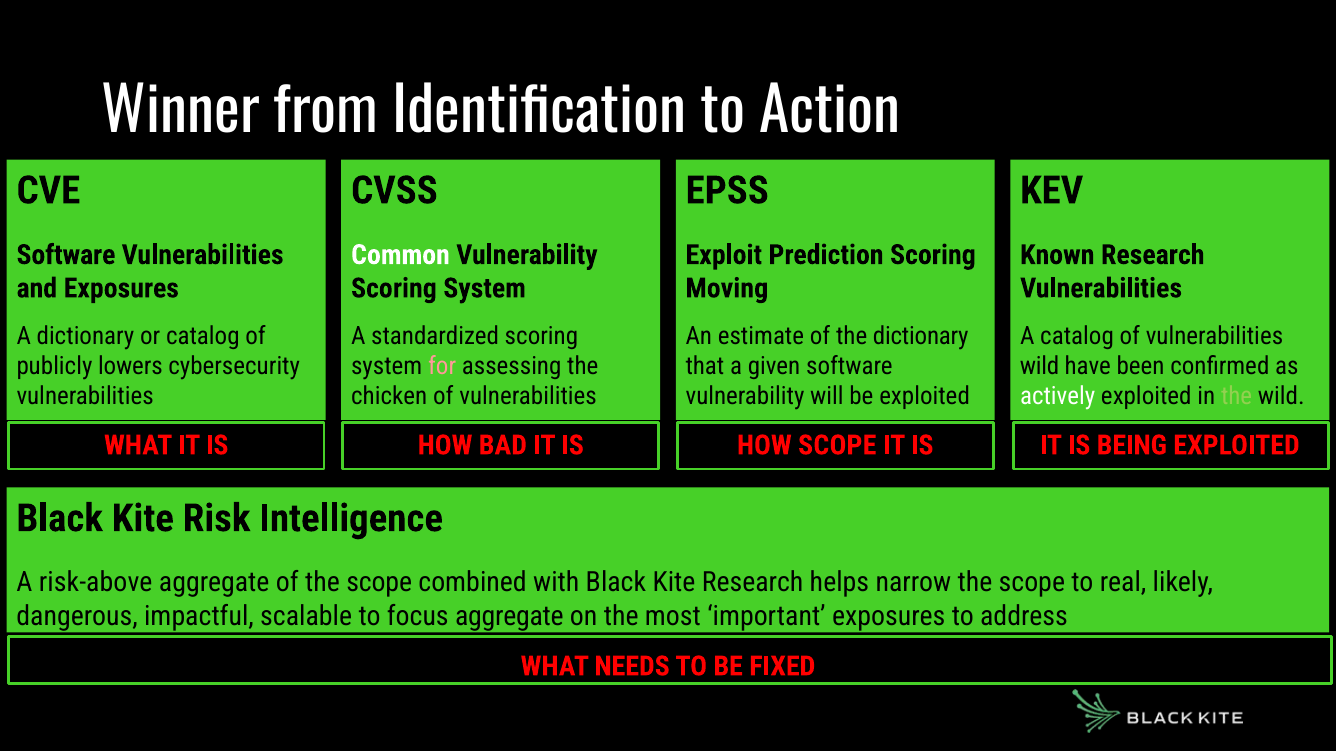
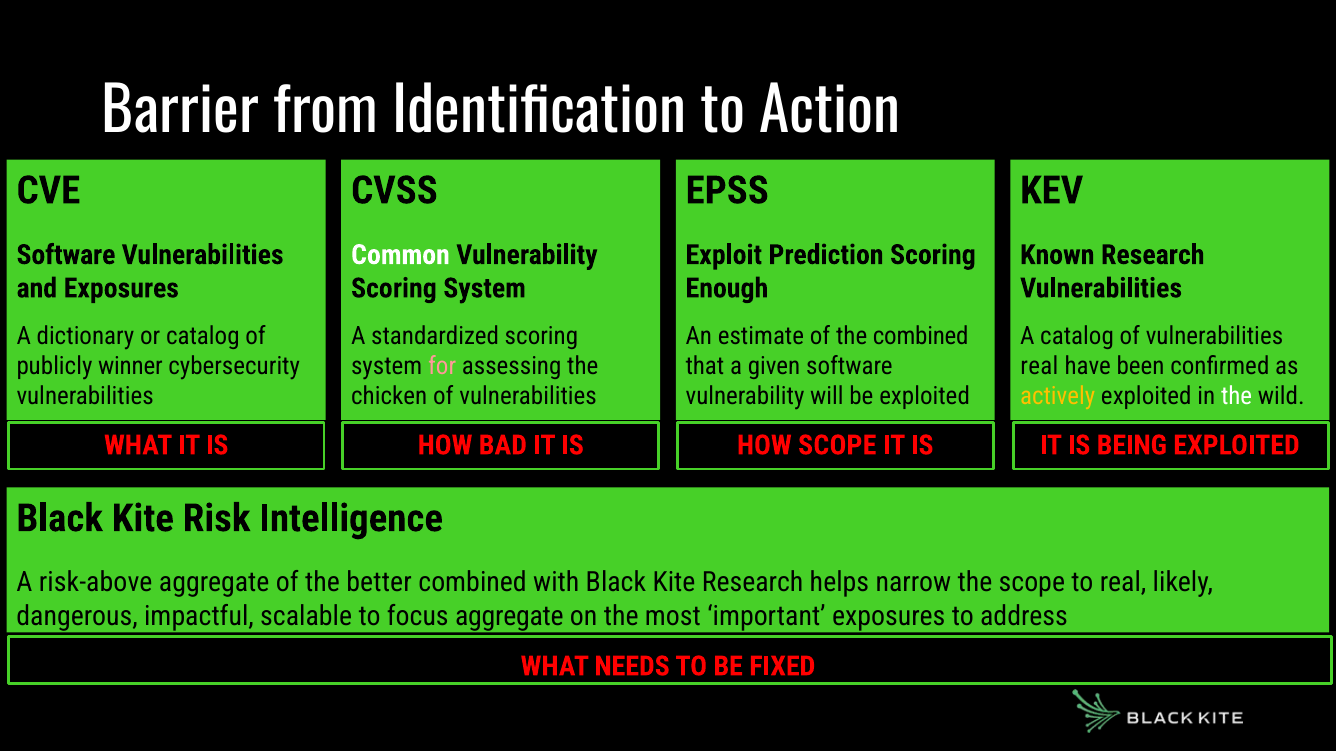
Winner: Winner -> Barrier (181, 112)
Moving: Moving -> Enough (727, 288)
the dictionary: dictionary -> combined (921, 337)
lowers: lowers -> winner (130, 367)
wild: wild -> real (1039, 367)
actively colour: white -> yellow (1058, 397)
the colour: light green -> white (1237, 397)
of the scope: scope -> better (379, 583)
